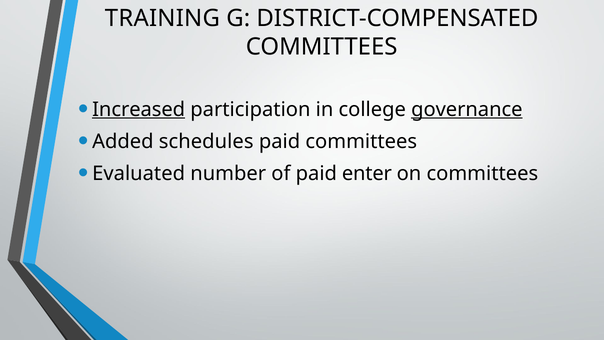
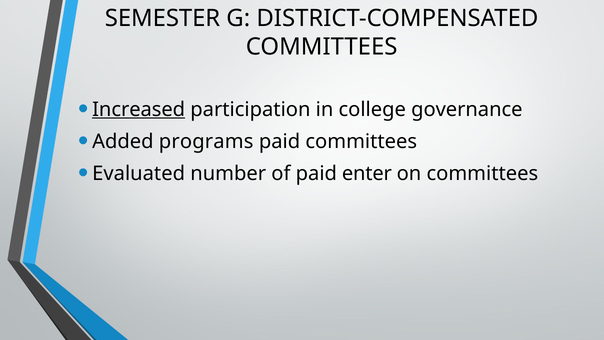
TRAINING: TRAINING -> SEMESTER (163, 18)
governance underline: present -> none (467, 109)
schedules: schedules -> programs (206, 141)
